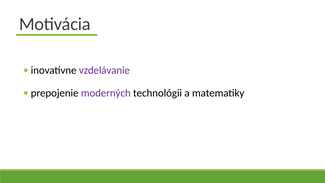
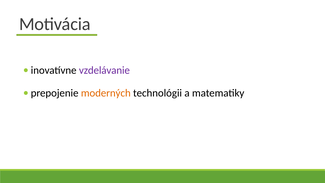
moderných colour: purple -> orange (106, 93)
